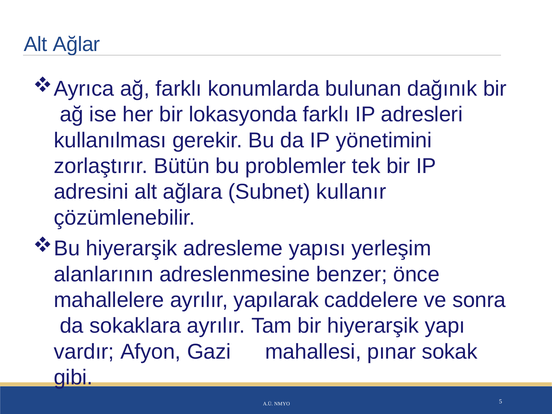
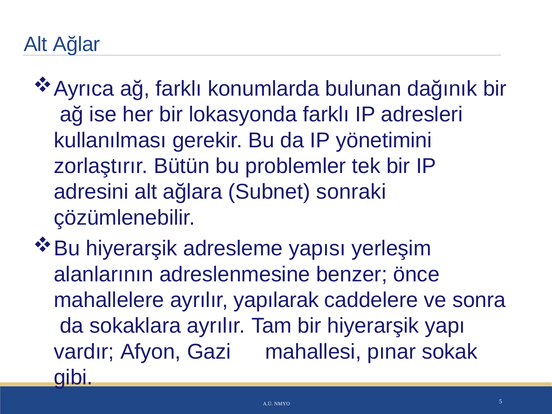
kullanır: kullanır -> sonraki (351, 192)
